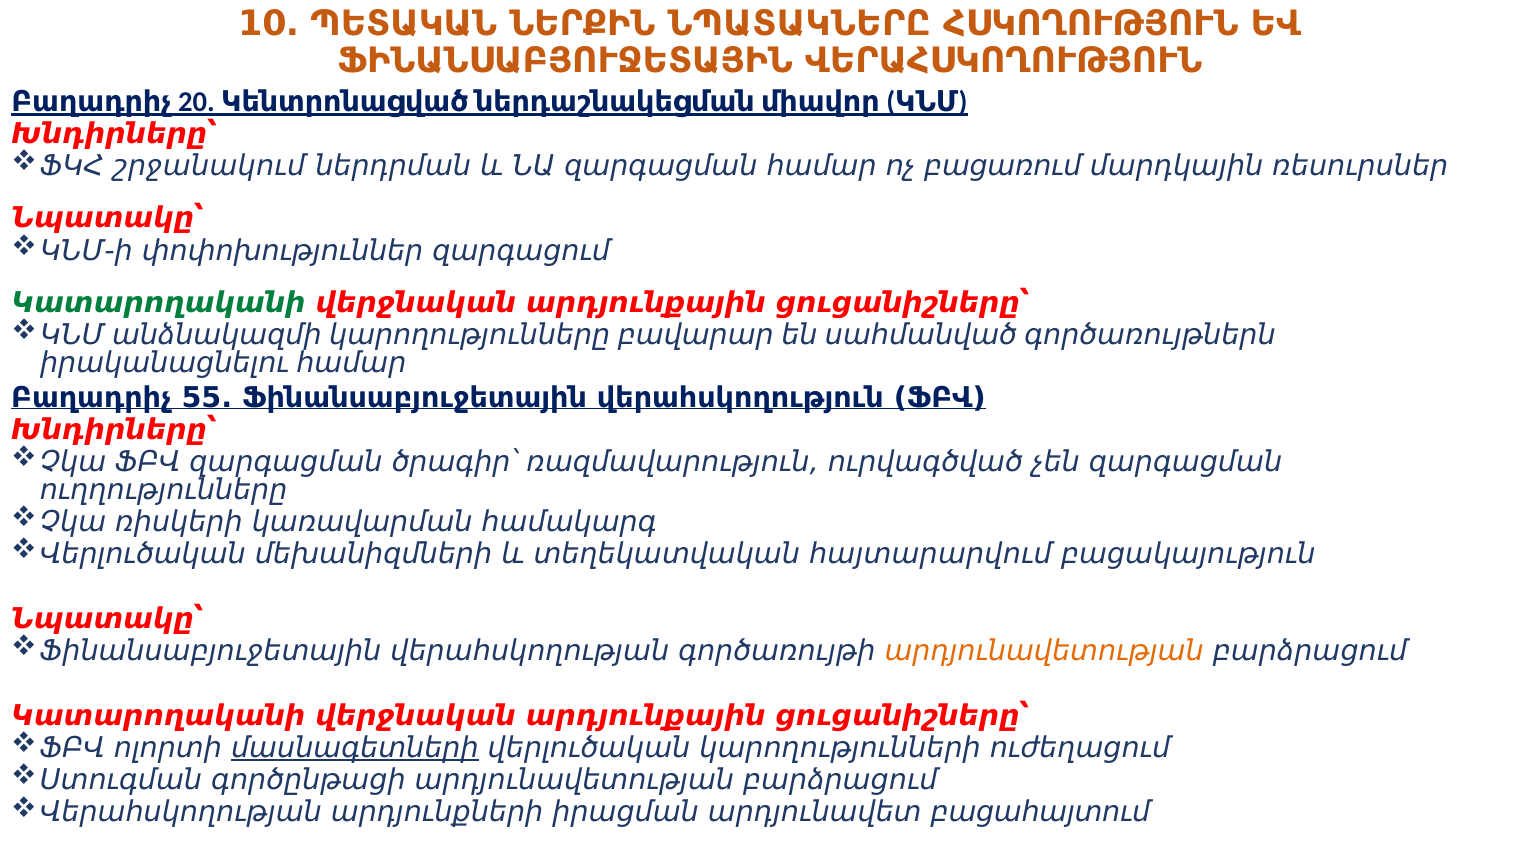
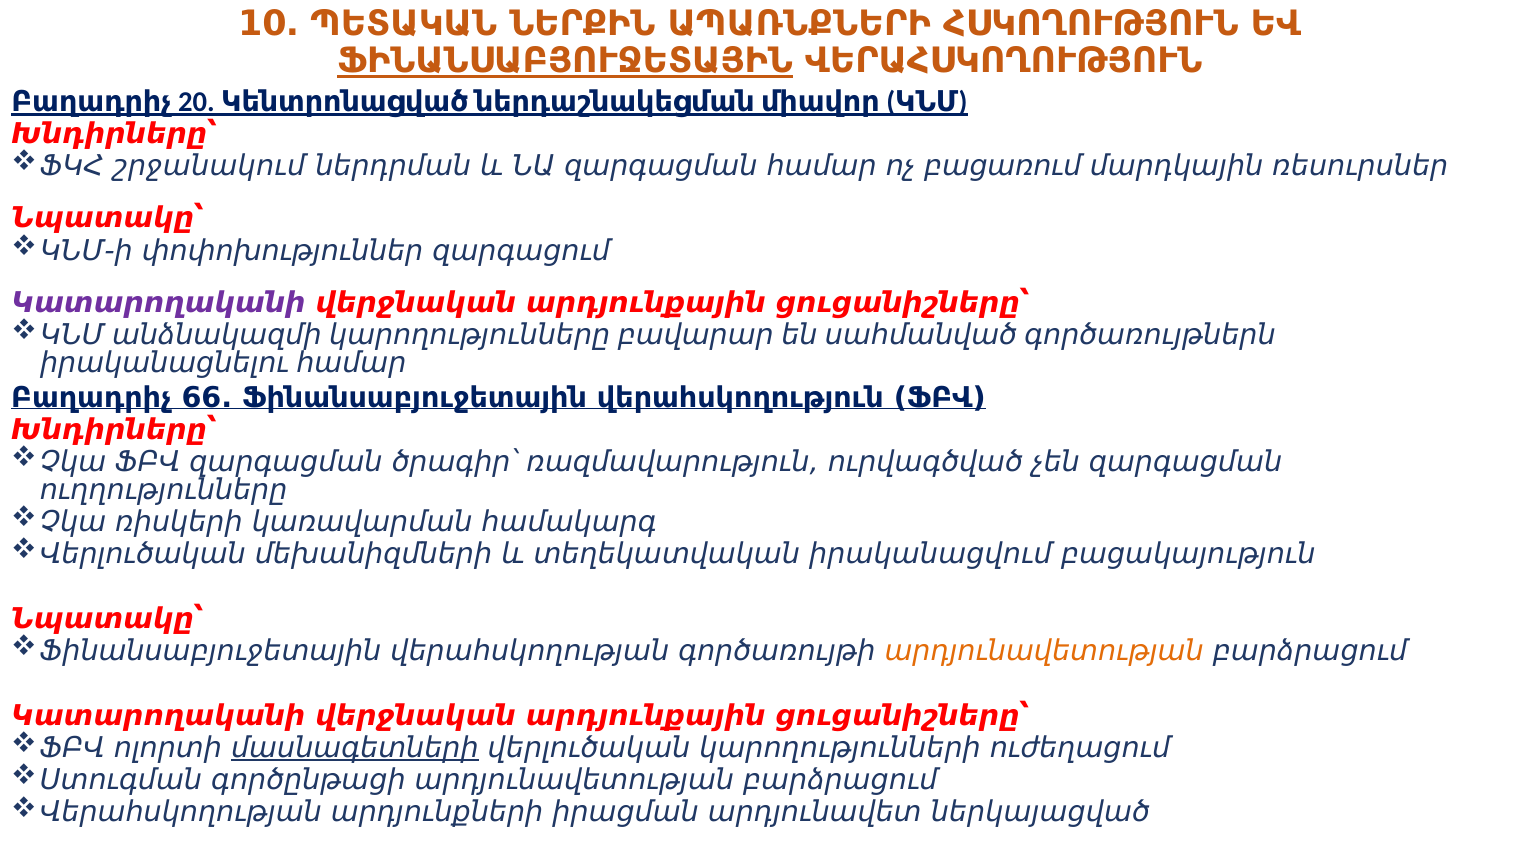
ՆՊԱՏԱԿՆԵՐԸ: ՆՊԱՏԱԿՆԵՐԸ -> ԱՊԱՌՆՔՆԵՐԻ (799, 24)
ՖԻՆԱՆՍԱԲՅՈՒՋԵՏԱՅԻՆ underline: none -> present (565, 61)
Կատարողականի colour: green -> purple (159, 303)
55: 55 -> 66 (207, 398)
հայտարարվում: հայտարարվում -> իրականացվում (930, 554)
բացահայտում: բացահայտում -> ներկայացված (1040, 812)
